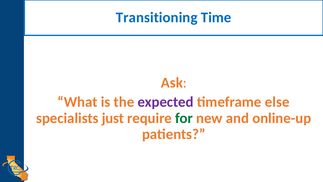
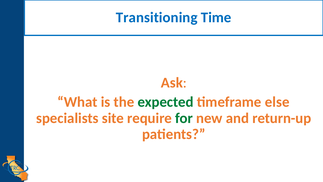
expected colour: purple -> green (166, 102)
just: just -> site (113, 118)
online-up: online-up -> return-up (282, 118)
